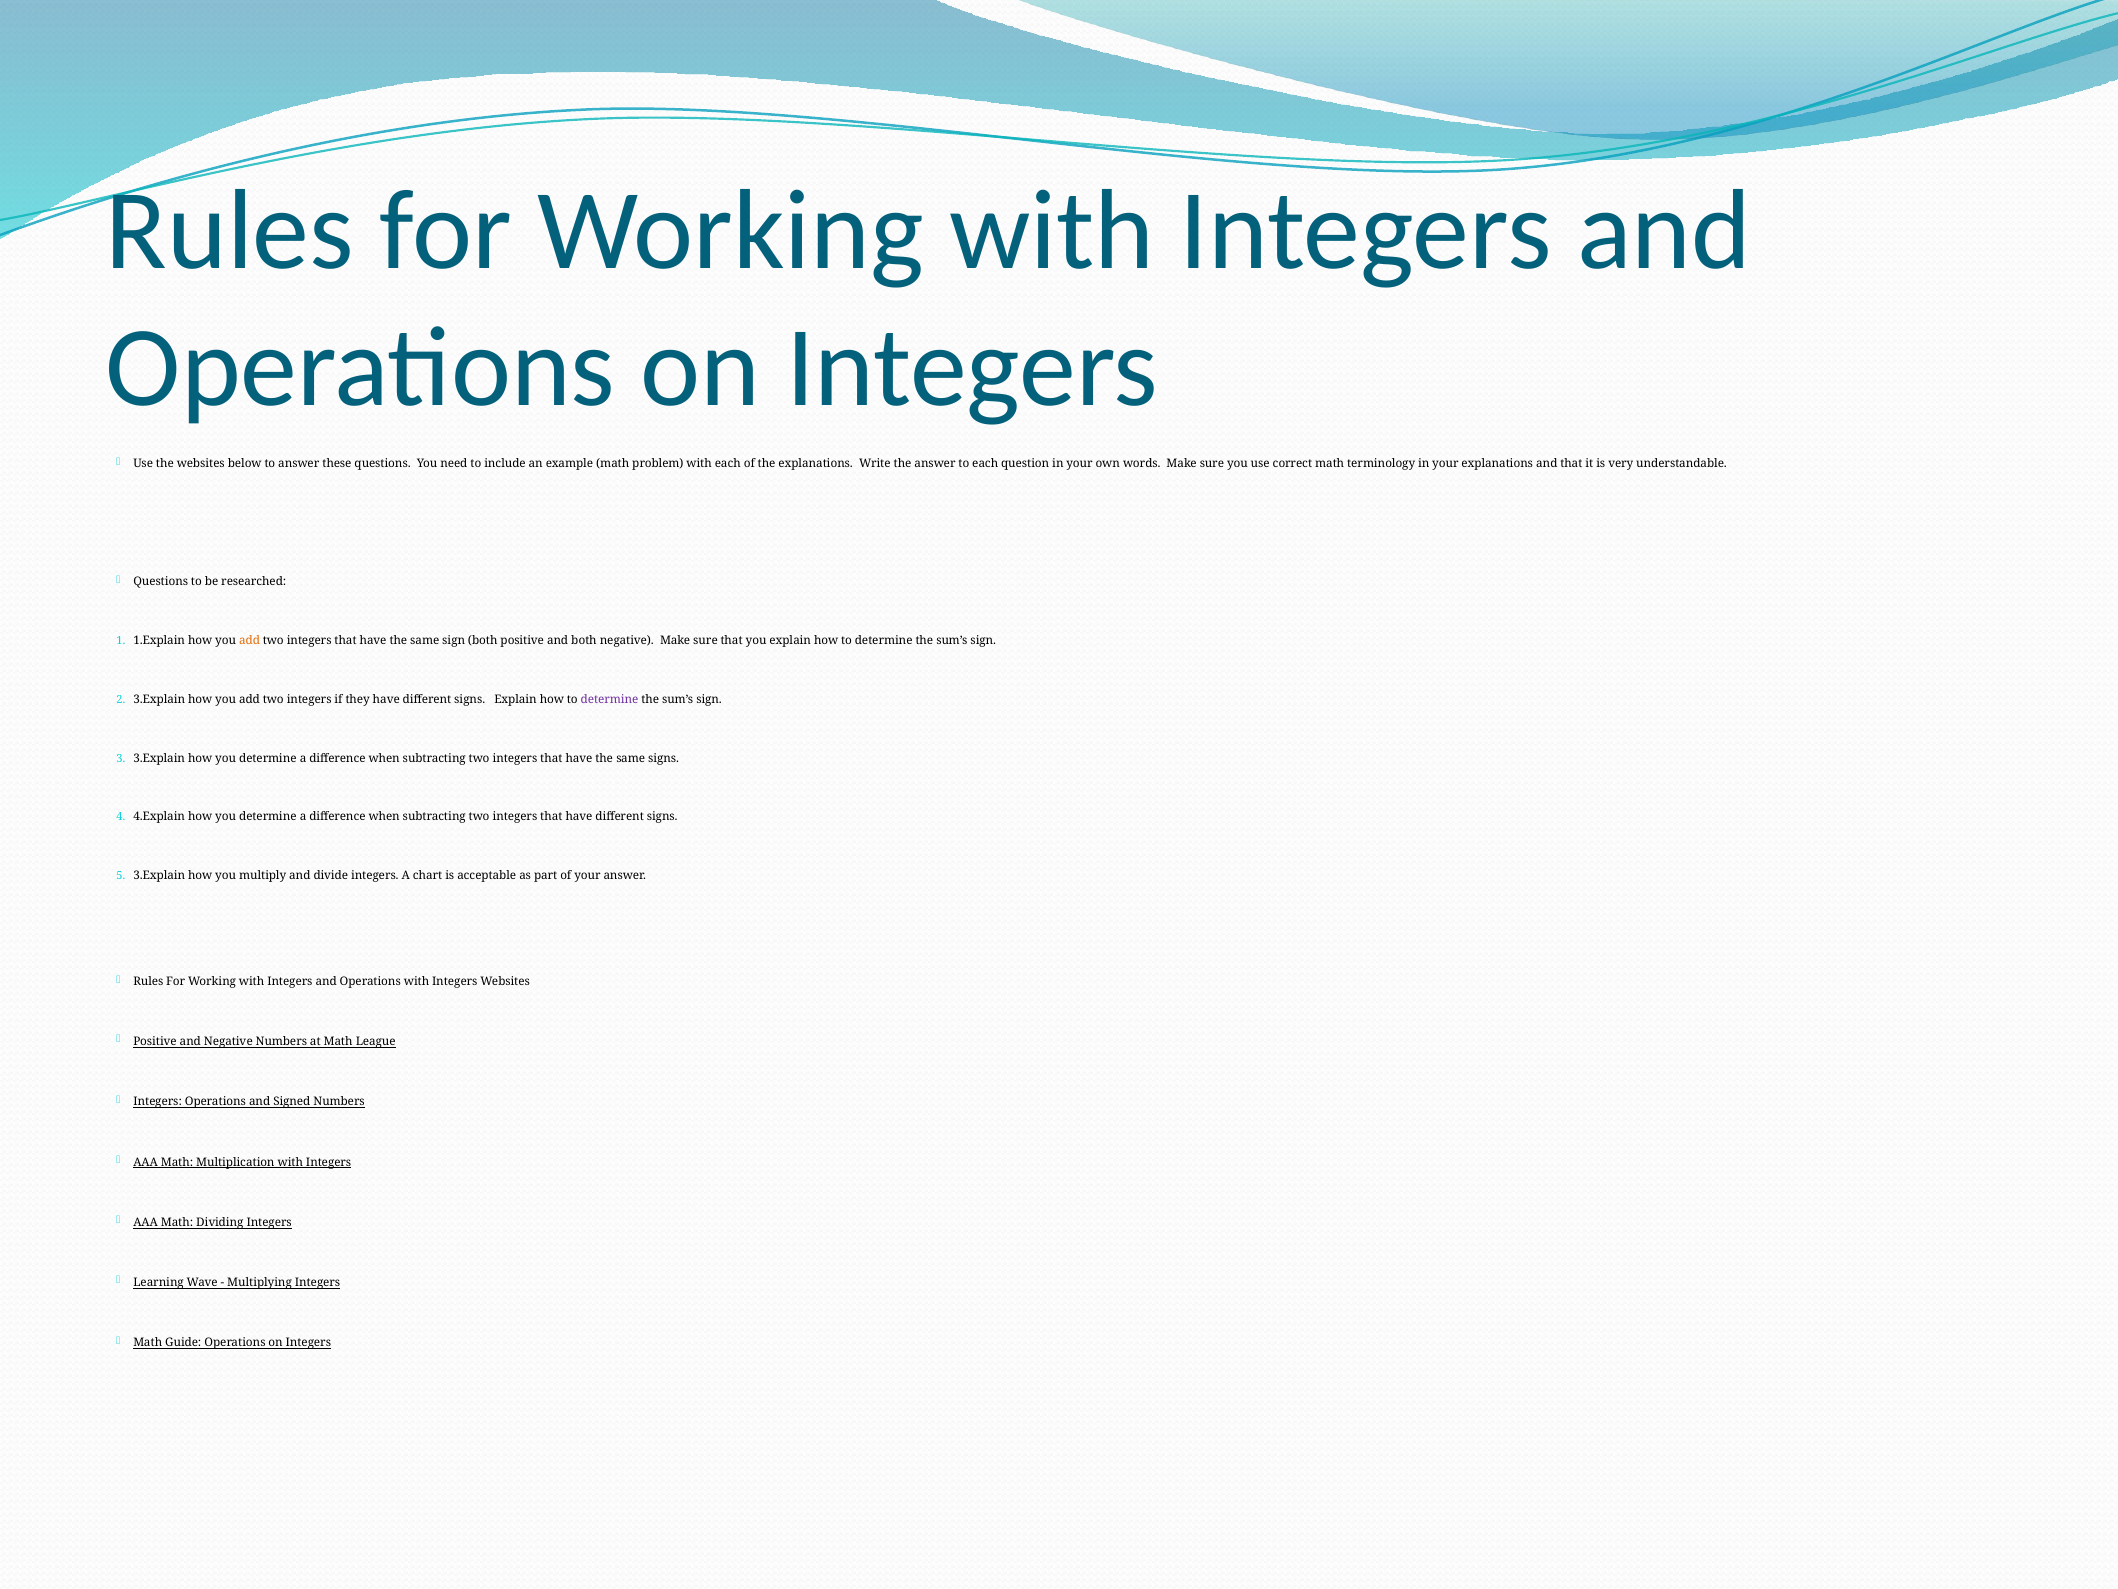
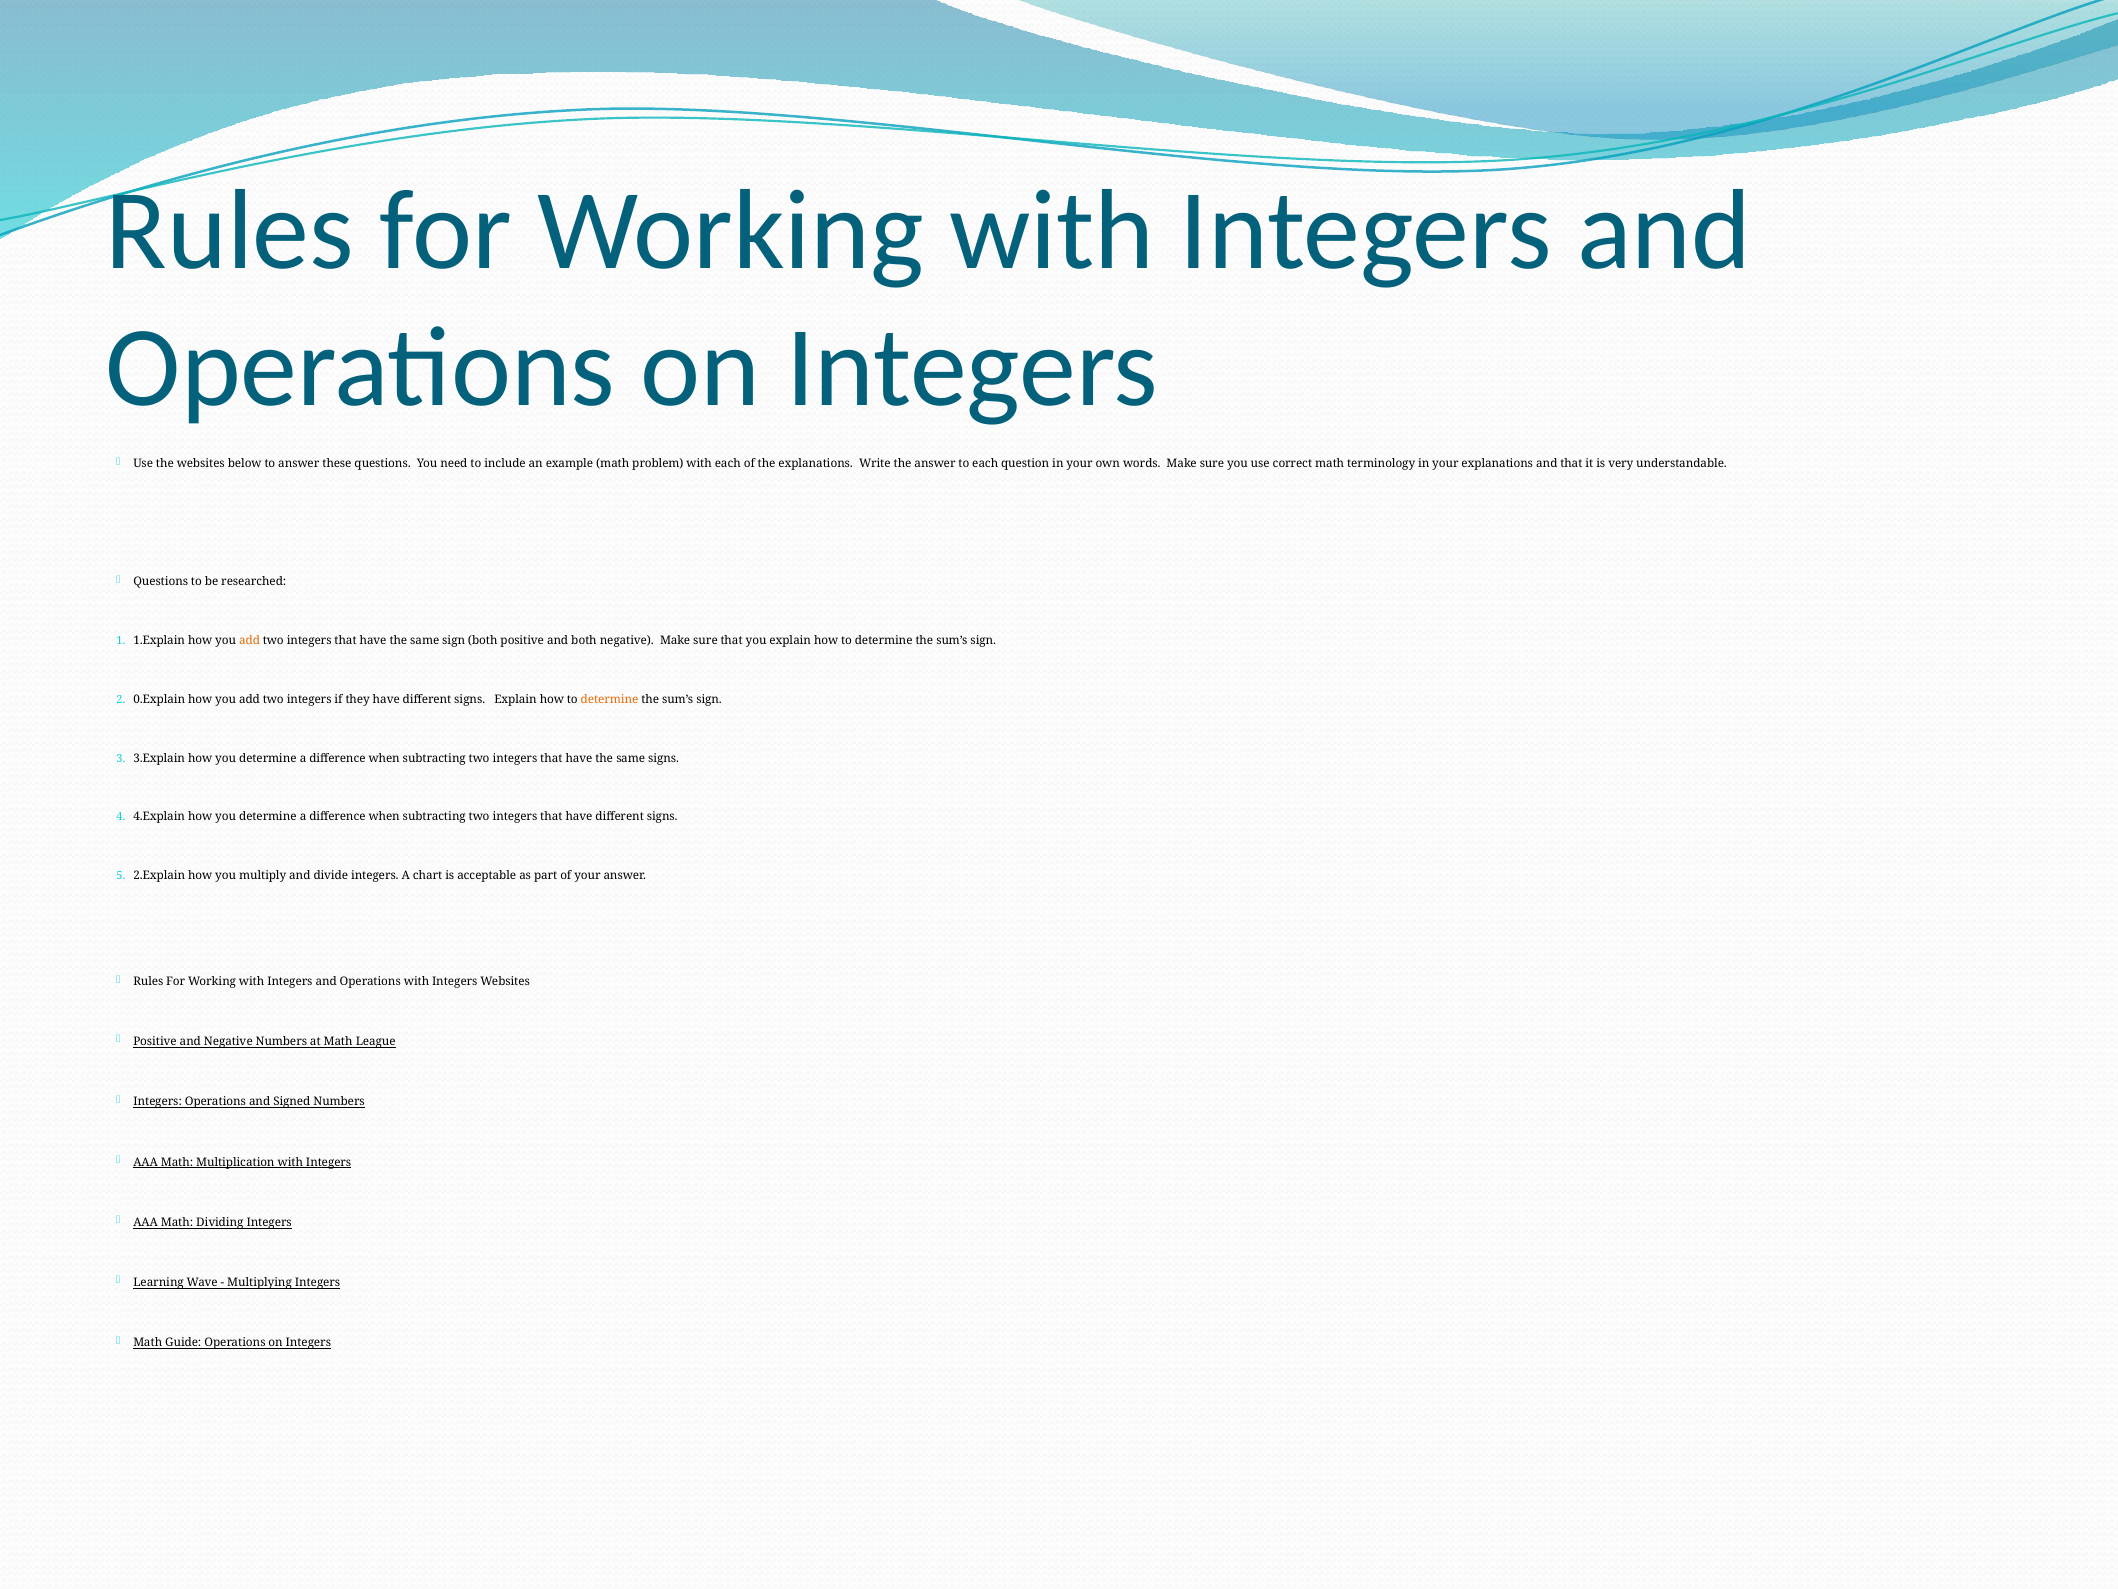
3.Explain: 3.Explain -> 0.Explain (159, 699)
determine colour: purple -> orange (610, 699)
3.Explain: 3.Explain -> 2.Explain (159, 875)
